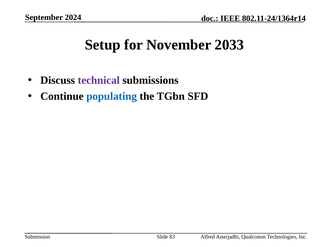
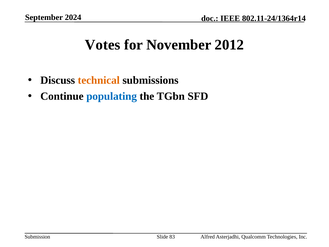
Setup: Setup -> Votes (103, 45)
2033: 2033 -> 2012 (229, 45)
technical colour: purple -> orange (99, 80)
